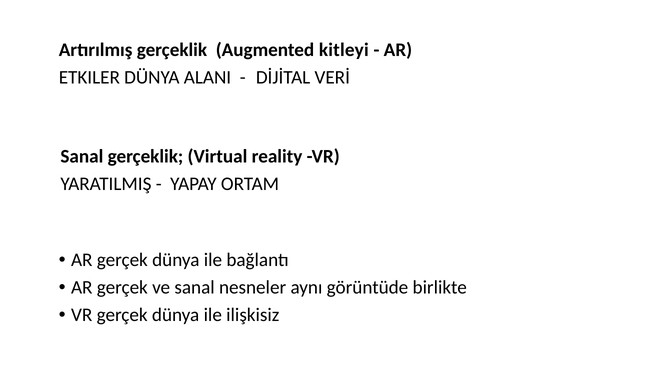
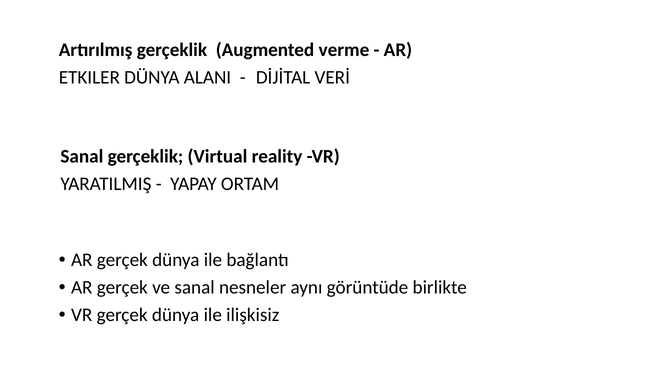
kitleyi: kitleyi -> verme (344, 50)
